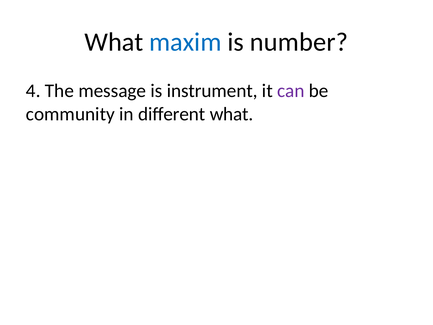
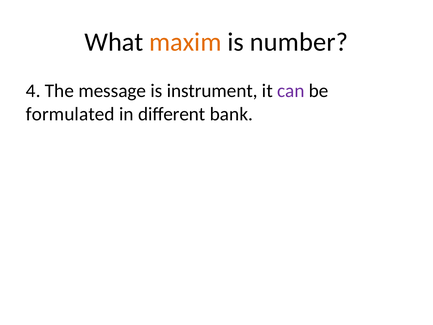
maxim colour: blue -> orange (185, 42)
community: community -> formulated (70, 114)
different what: what -> bank (231, 114)
